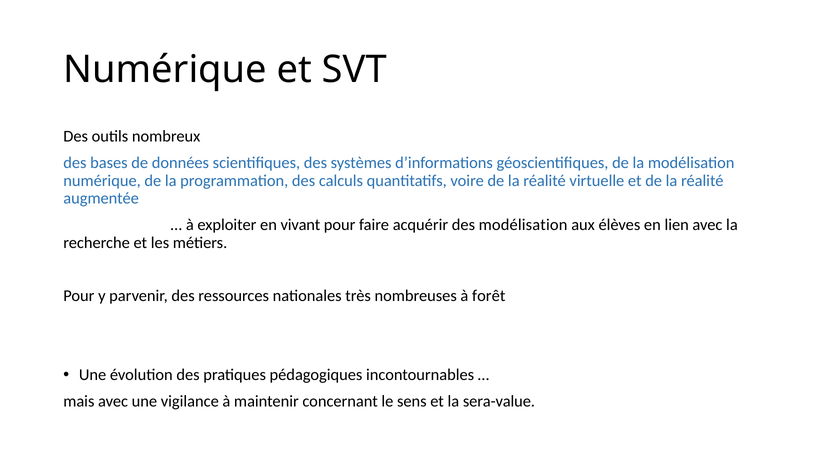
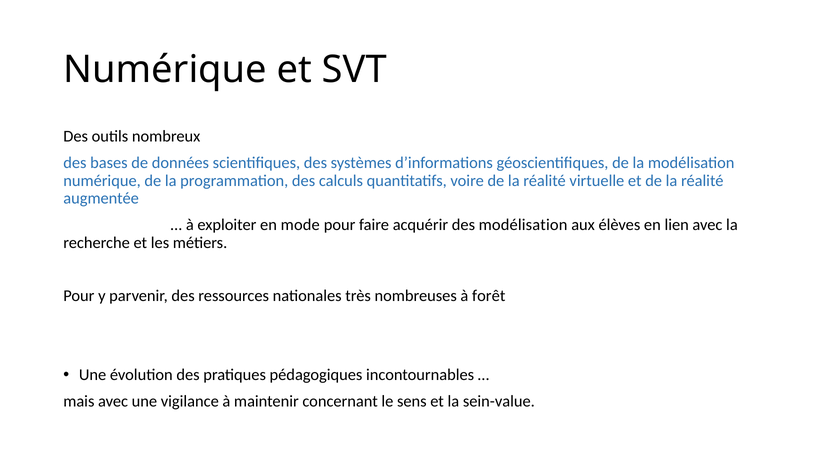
vivant: vivant -> mode (300, 225)
sera-value: sera-value -> sein-value (499, 401)
